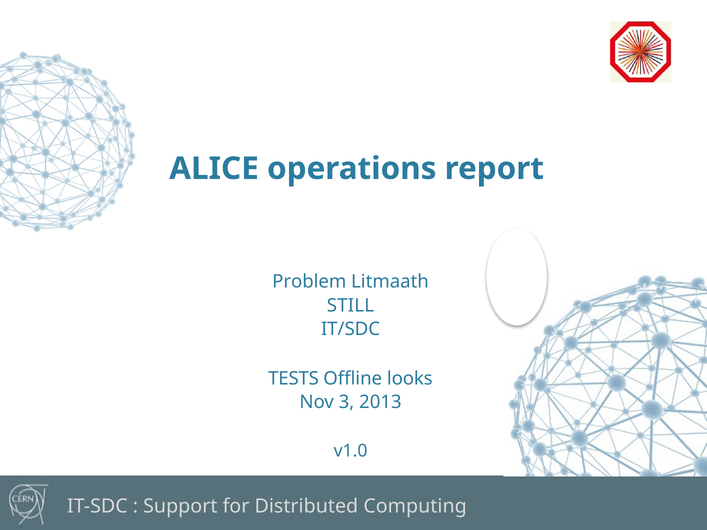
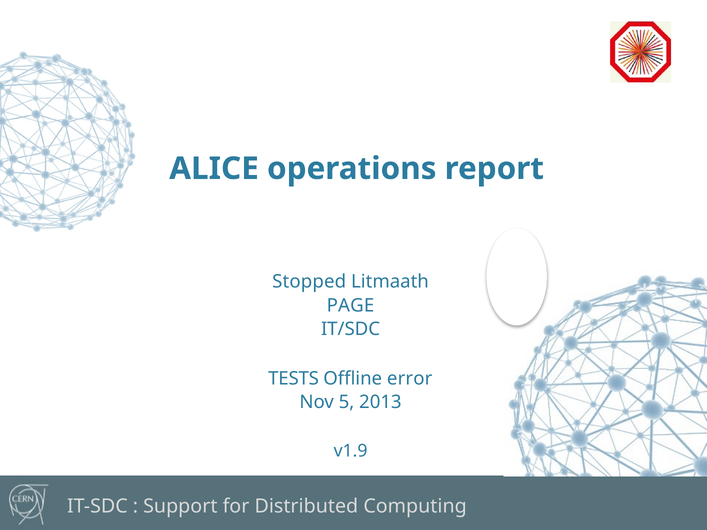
Problem: Problem -> Stopped (309, 282)
STILL: STILL -> PAGE (350, 306)
looks: looks -> error (410, 379)
3: 3 -> 5 (346, 402)
v1.0: v1.0 -> v1.9 (351, 451)
